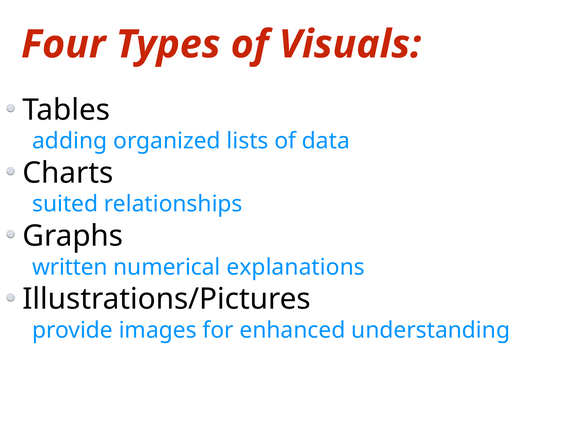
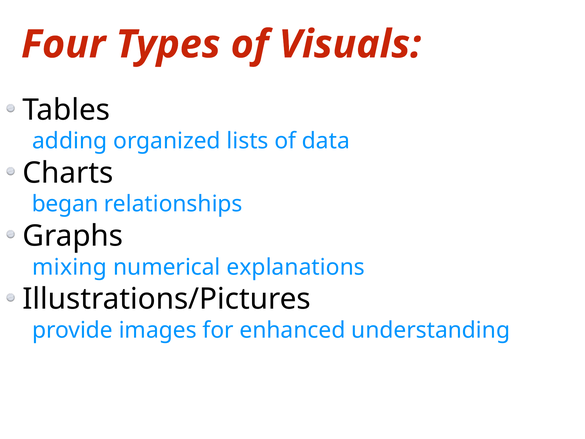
suited: suited -> began (65, 204)
written: written -> mixing (70, 267)
